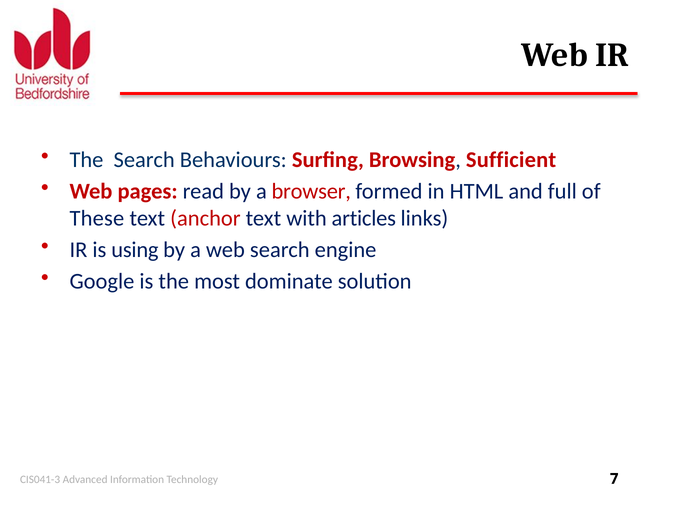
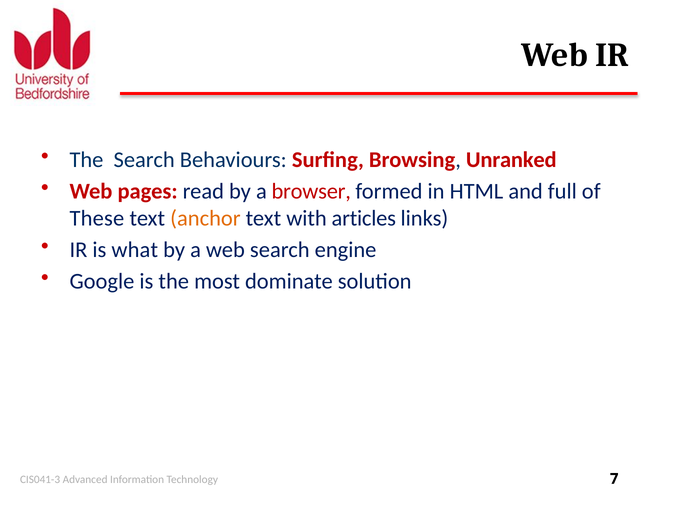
Sufficient: Sufficient -> Unranked (511, 160)
anchor colour: red -> orange (205, 218)
using: using -> what (135, 250)
